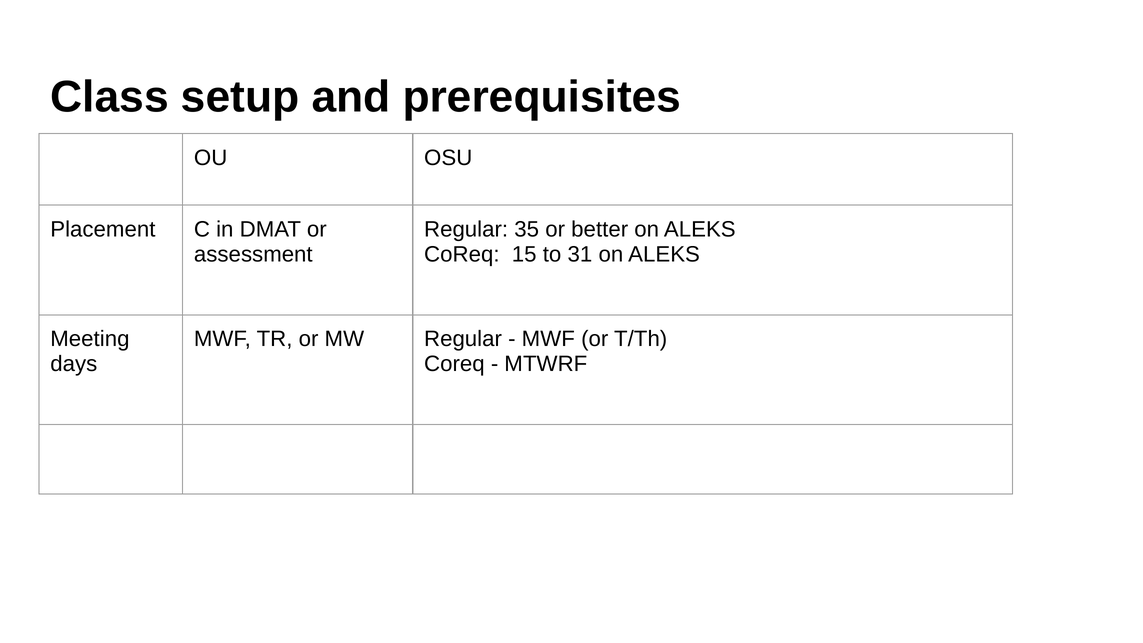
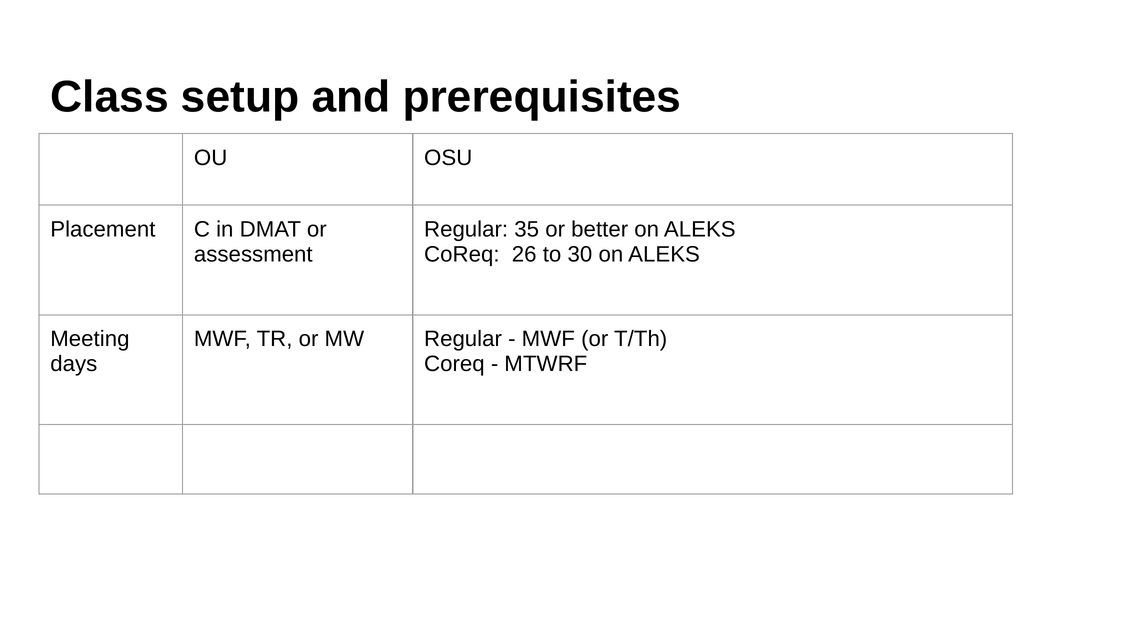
15: 15 -> 26 (524, 254)
31: 31 -> 30 (580, 254)
